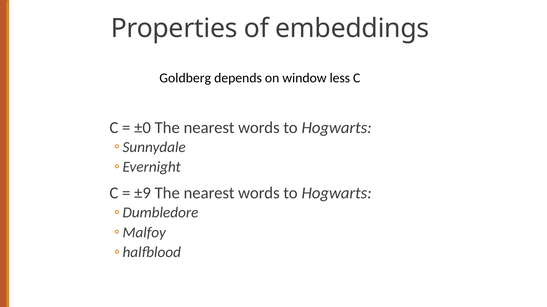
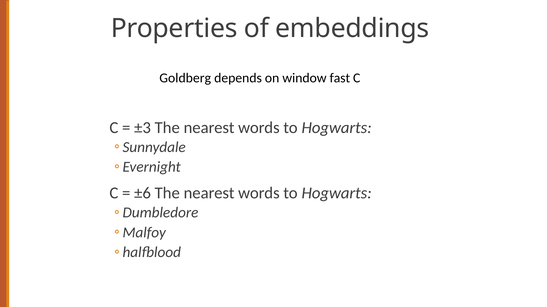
less: less -> fast (340, 78)
±0: ±0 -> ±3 (143, 128)
±9: ±9 -> ±6 (143, 194)
